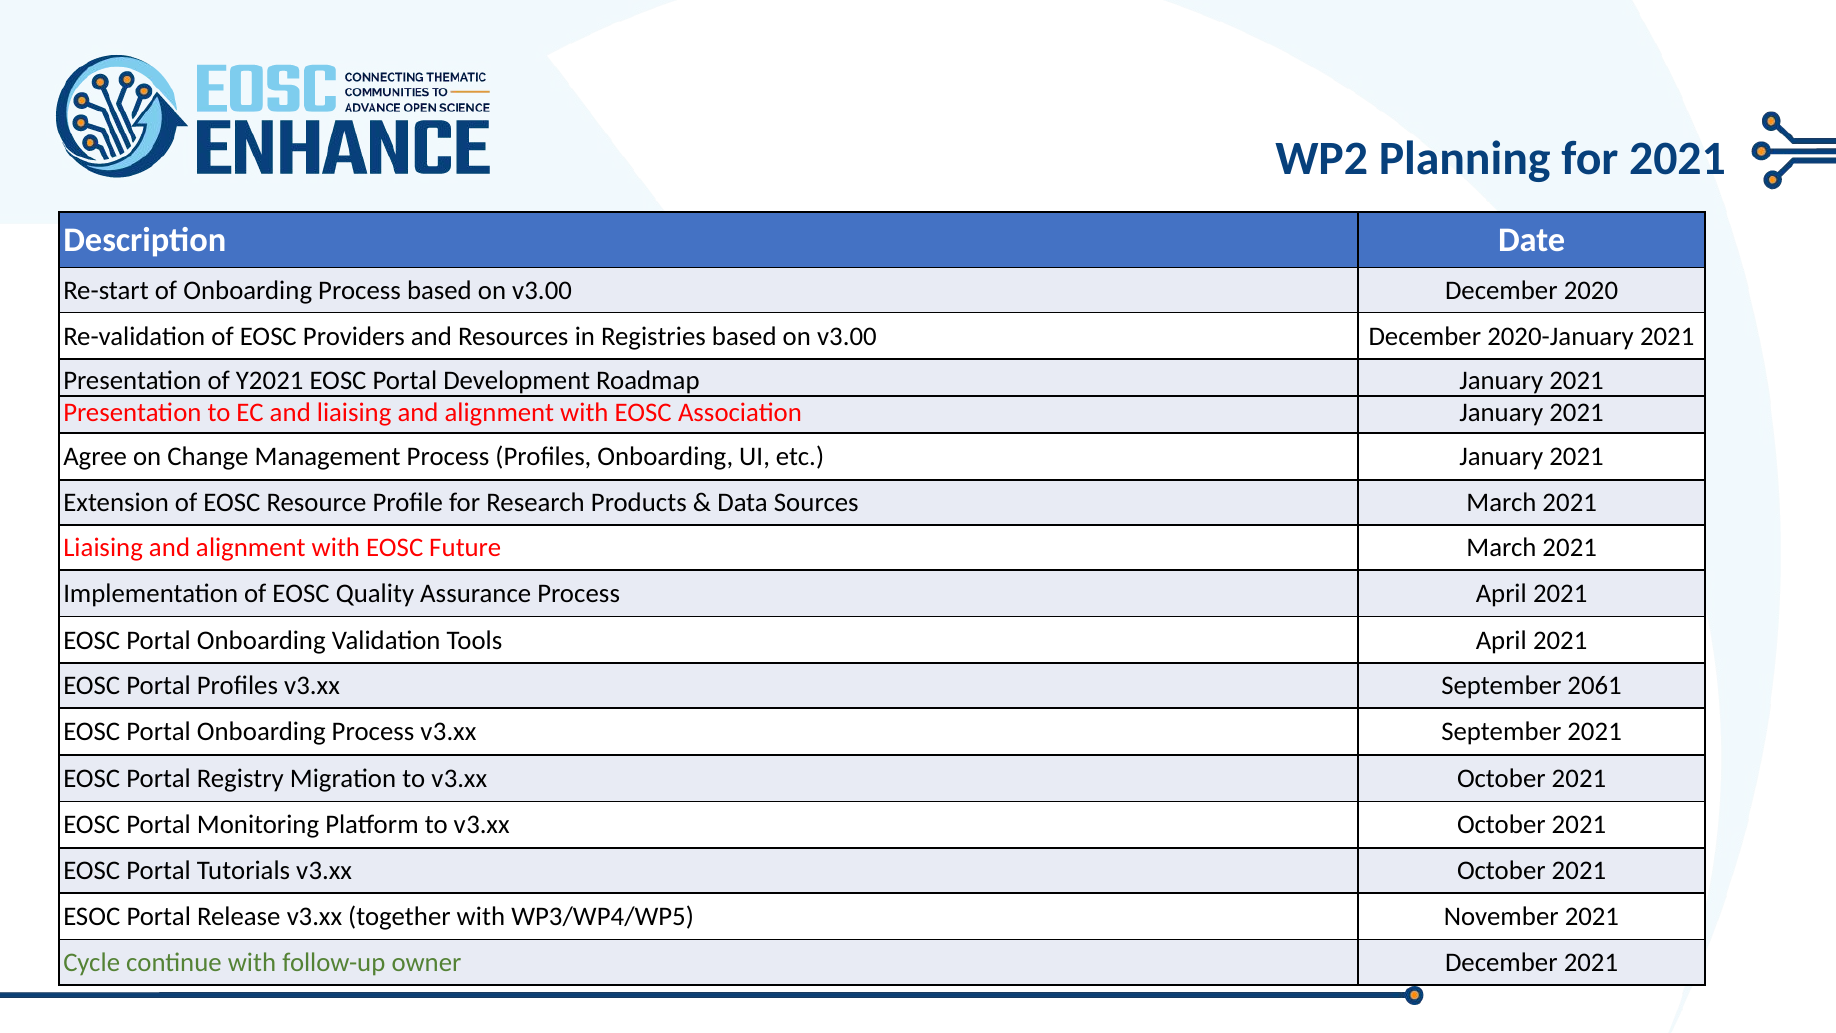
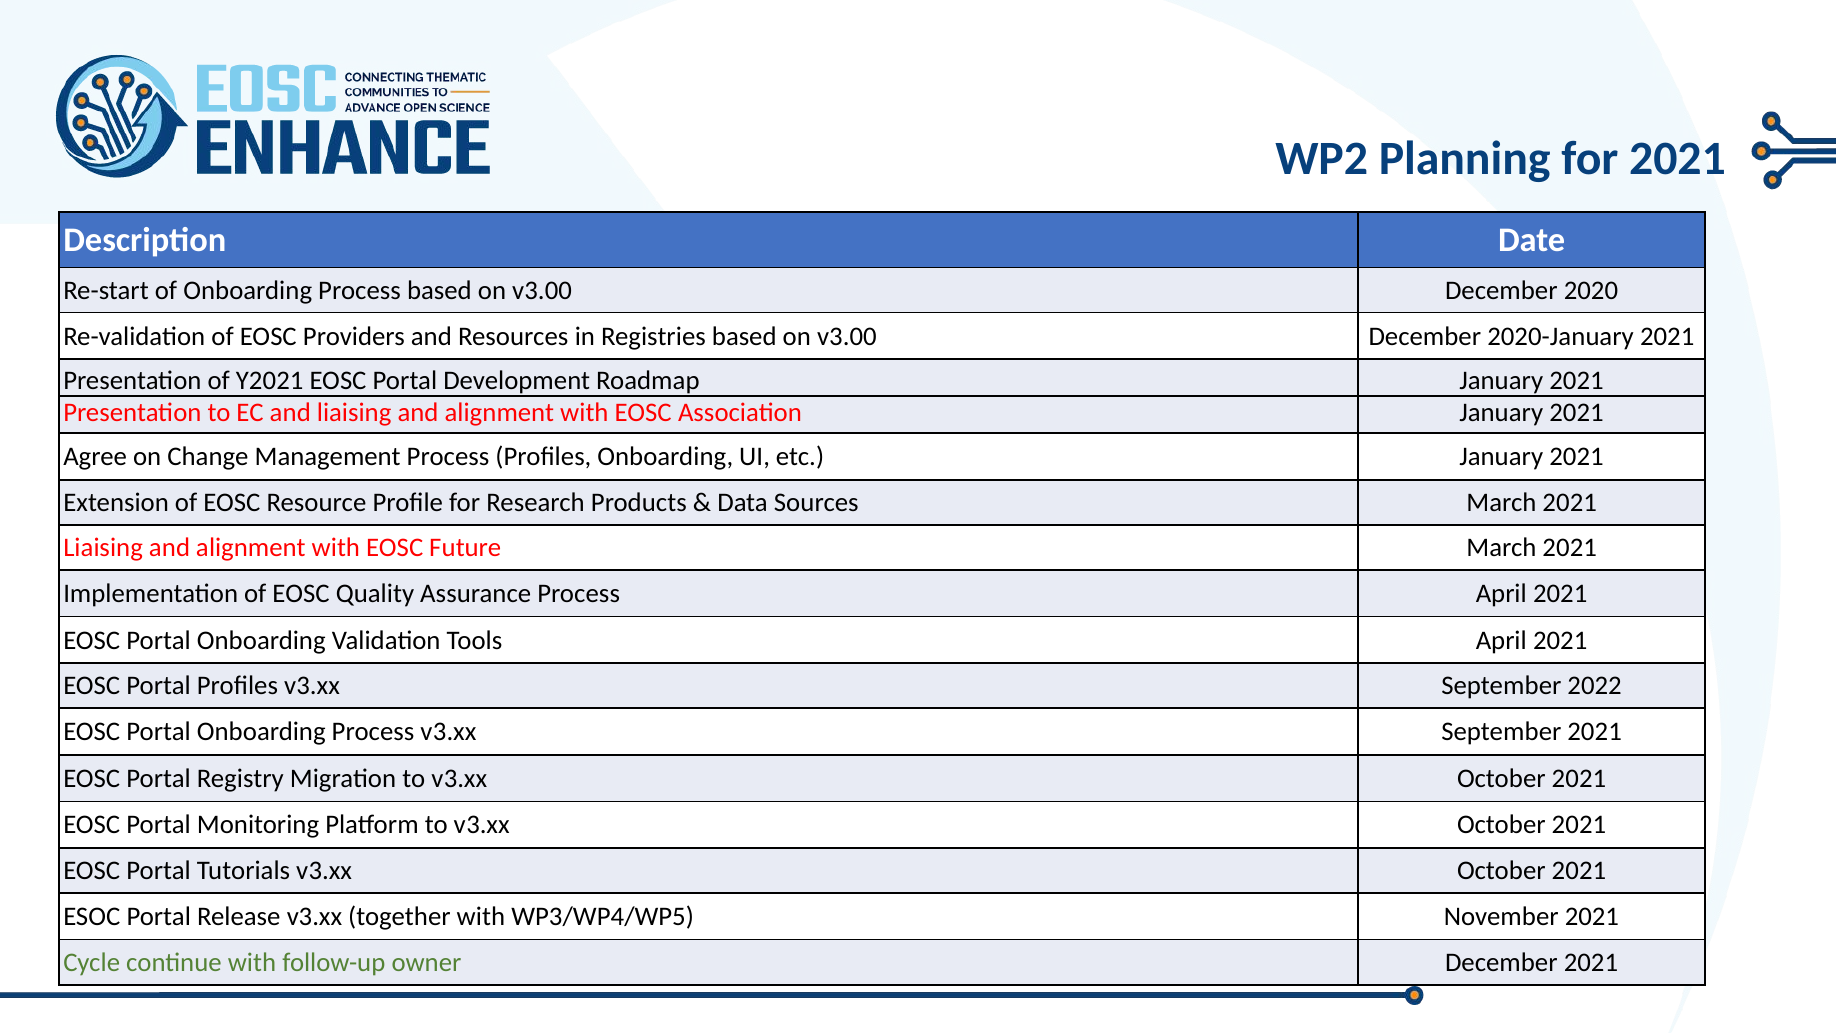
2061: 2061 -> 2022 (1595, 686)
